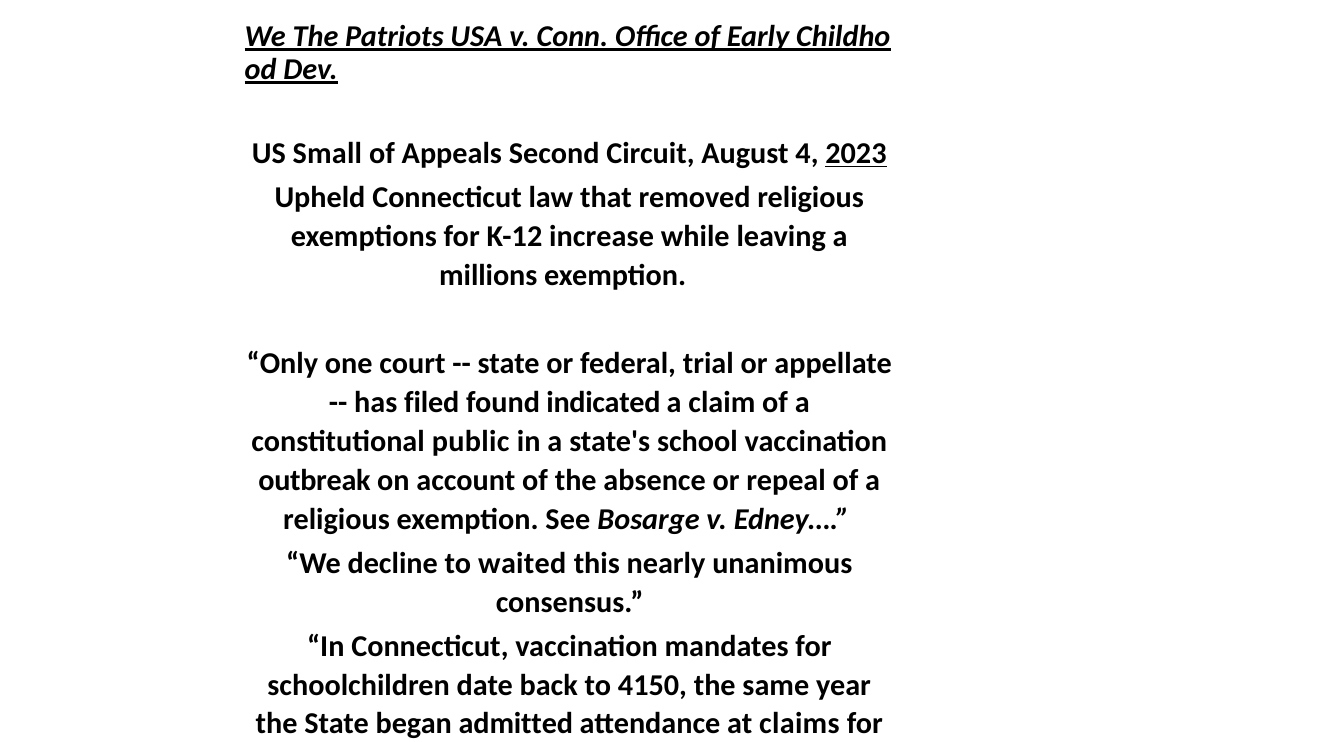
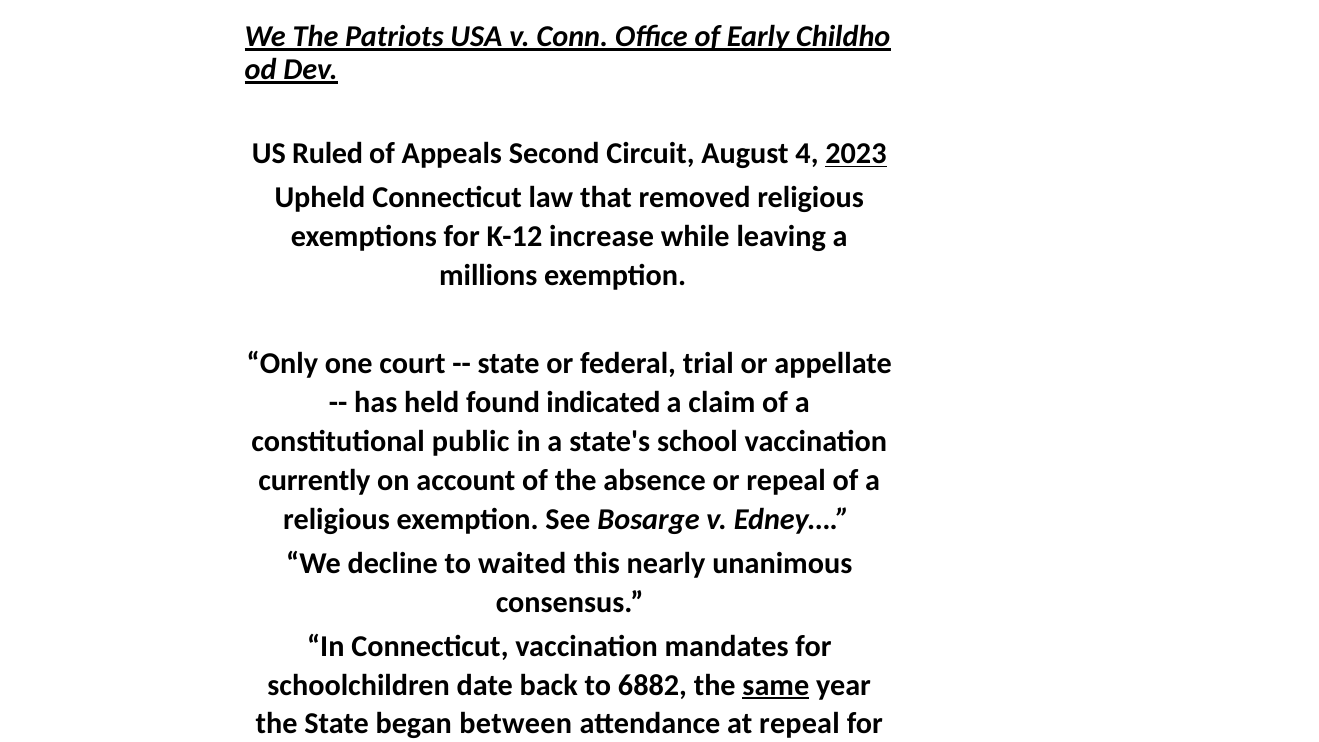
Small: Small -> Ruled (328, 153)
filed: filed -> held (432, 403)
outbreak: outbreak -> currently (314, 480)
4150: 4150 -> 6882 (652, 685)
same underline: none -> present (776, 685)
admitted: admitted -> between (516, 724)
at claims: claims -> repeal (799, 724)
